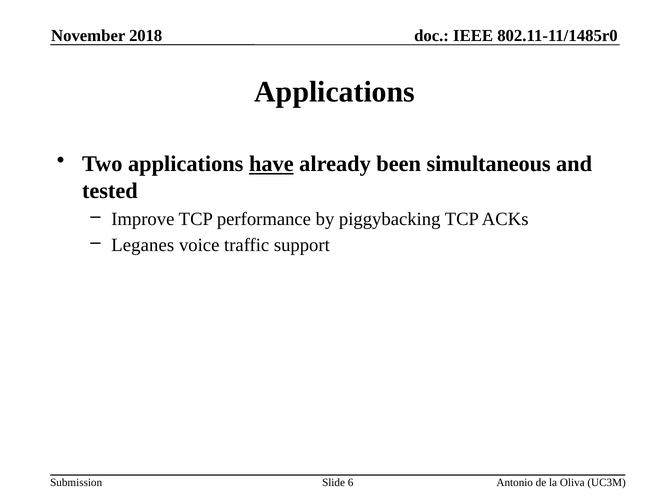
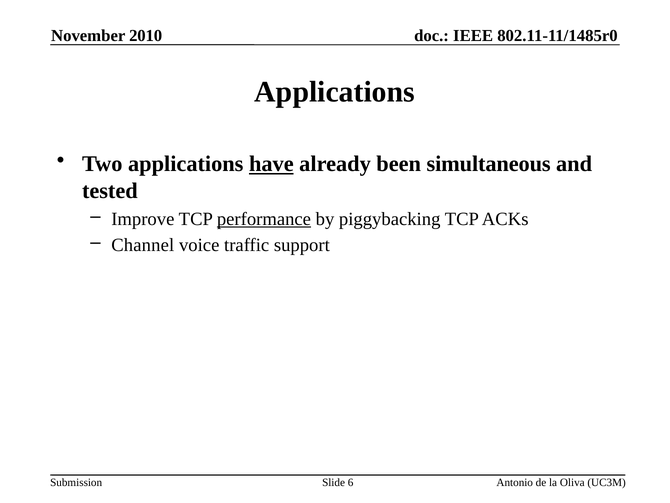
2018: 2018 -> 2010 (146, 36)
performance underline: none -> present (264, 219)
Leganes: Leganes -> Channel (143, 245)
